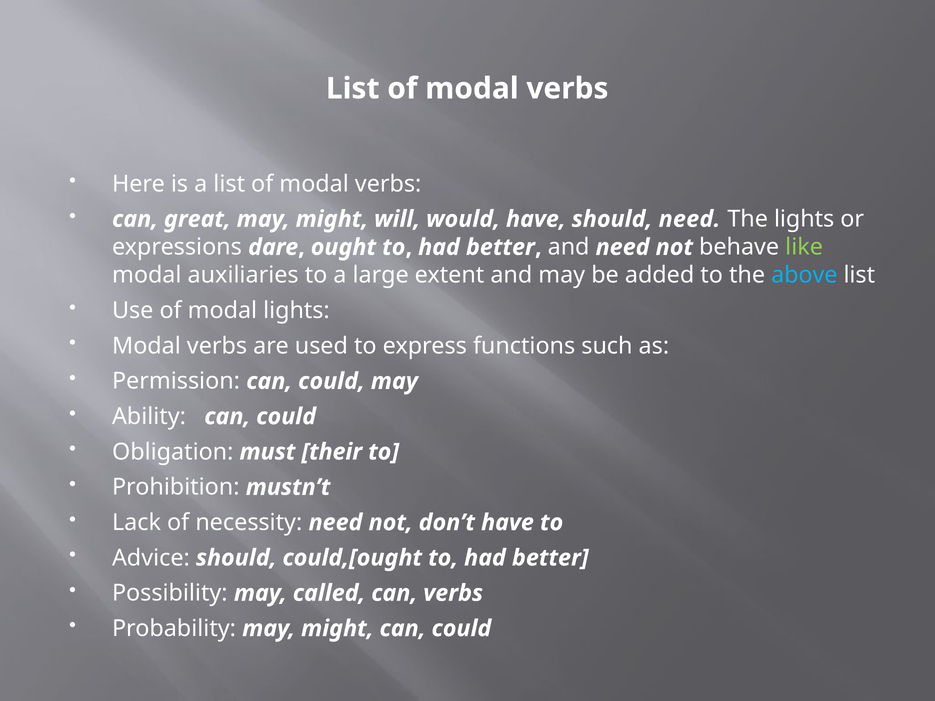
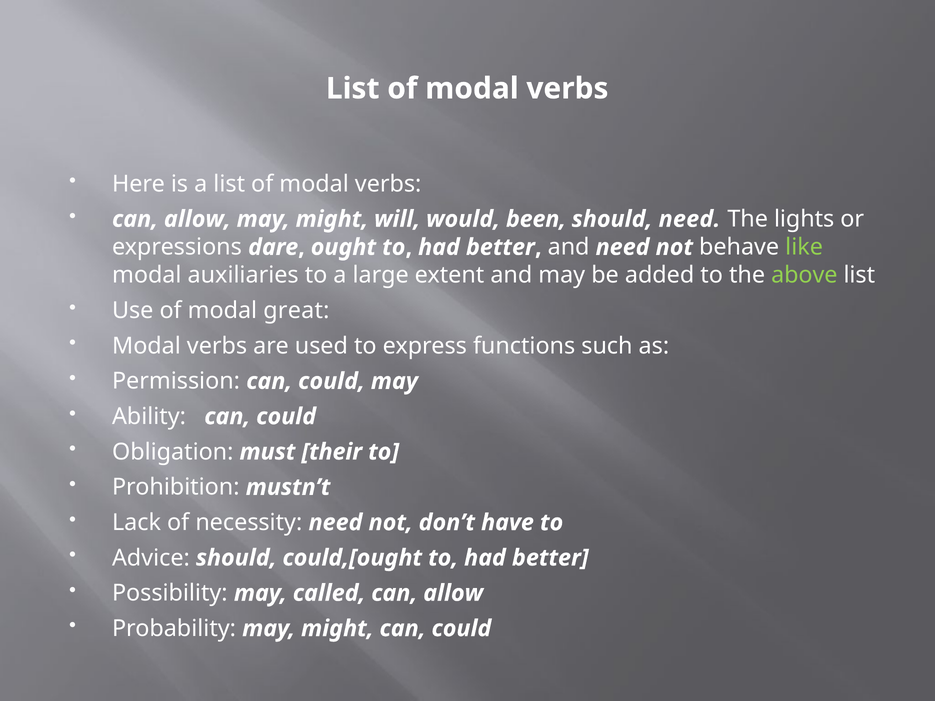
great: great -> allow (197, 219)
would have: have -> been (536, 219)
above colour: light blue -> light green (804, 275)
modal lights: lights -> great (296, 311)
verbs: verbs -> allow (453, 593)
